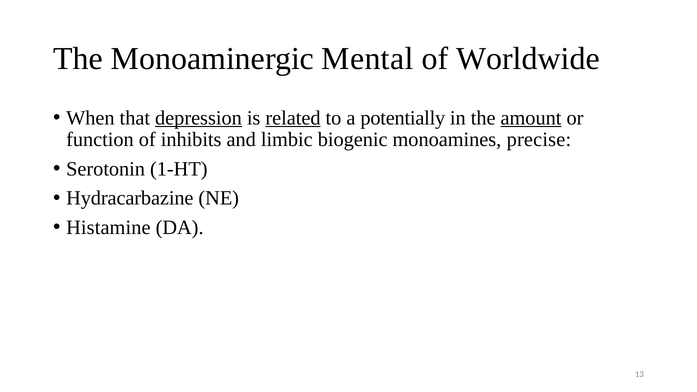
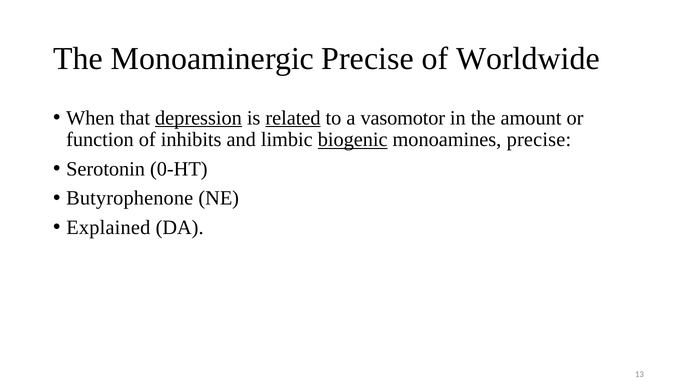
Monoaminergic Mental: Mental -> Precise (368, 59)
potentially: potentially -> vasomotor (403, 118)
amount underline: present -> none (531, 118)
biogenic underline: none -> present (353, 140)
1‑HT: 1‑HT -> 0‑HT (179, 169)
Hydracarbazine: Hydracarbazine -> Butyrophenone (130, 198)
Histamine: Histamine -> Explained (108, 227)
